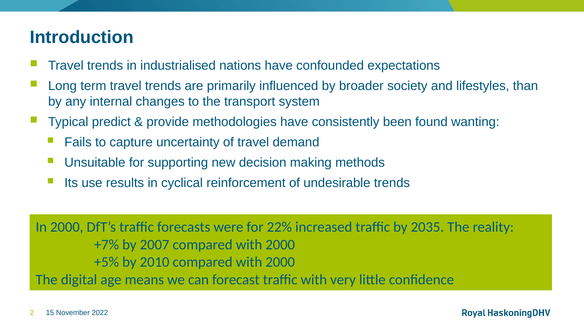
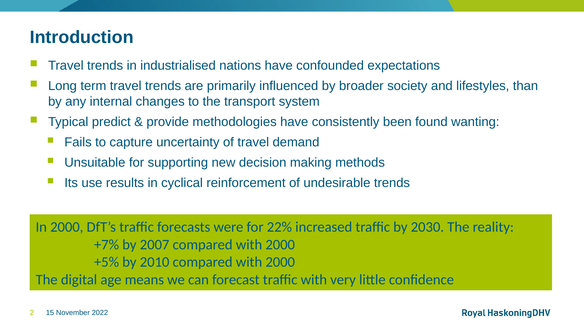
2035: 2035 -> 2030 (427, 227)
